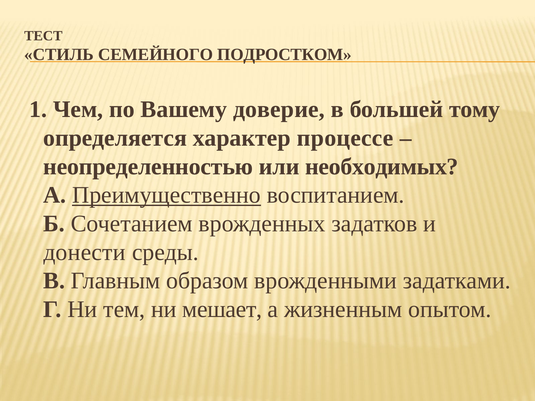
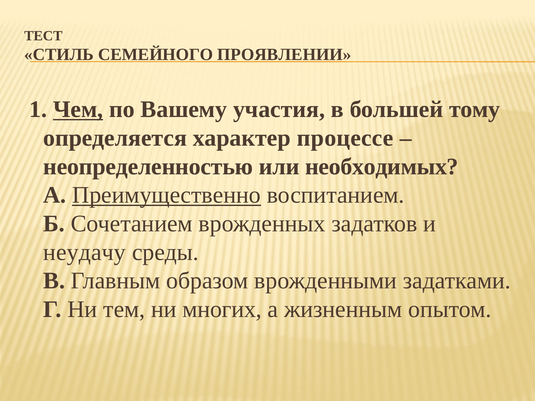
ПОДРОСТКОМ: ПОДРОСТКОМ -> ПРОЯВЛЕНИИ (284, 55)
Чем underline: none -> present (78, 110)
доверие: доверие -> участия (279, 110)
донести: донести -> неудачу (85, 252)
мешает: мешает -> многих (222, 309)
